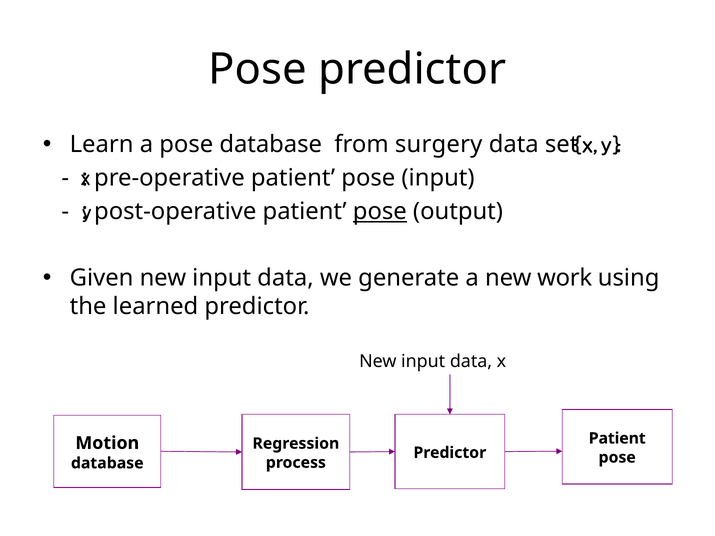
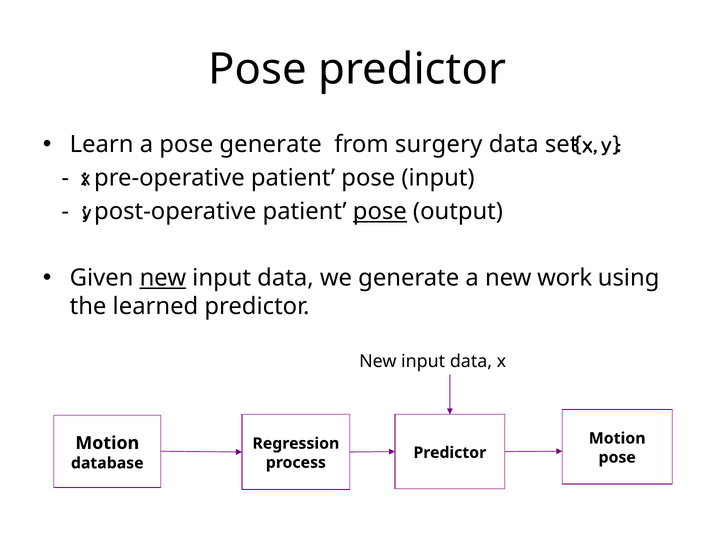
pose database: database -> generate (271, 145)
new underline: none -> present (163, 278)
Patient: Patient -> Motion (617, 439)
